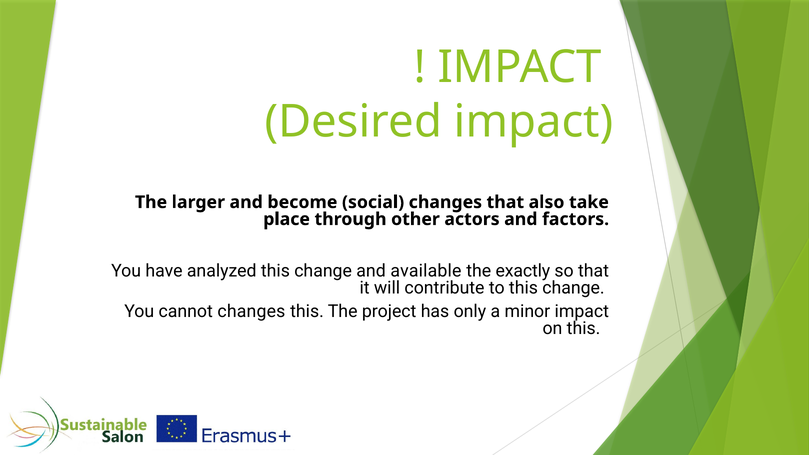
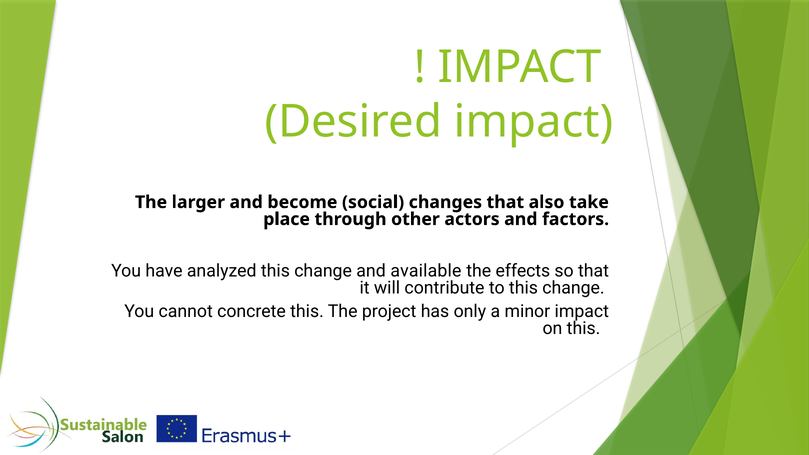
exactly: exactly -> effects (523, 271)
cannot changes: changes -> concrete (251, 312)
